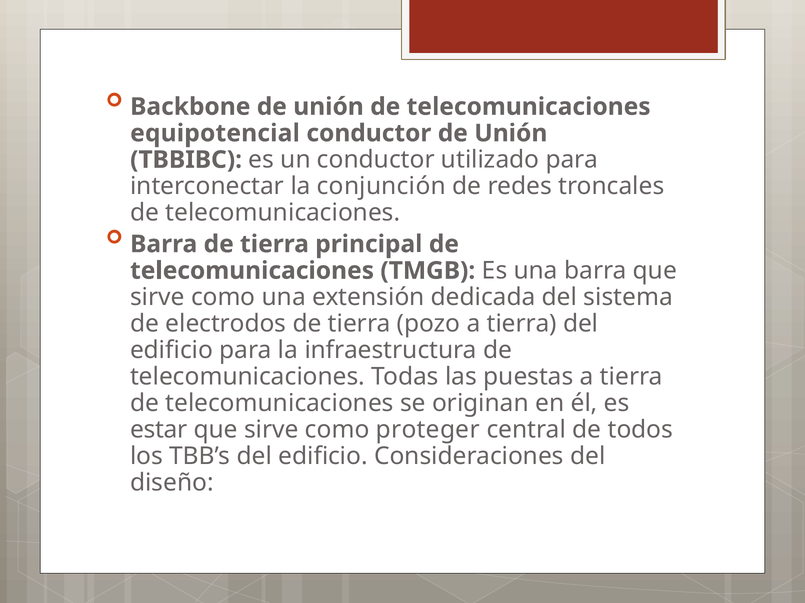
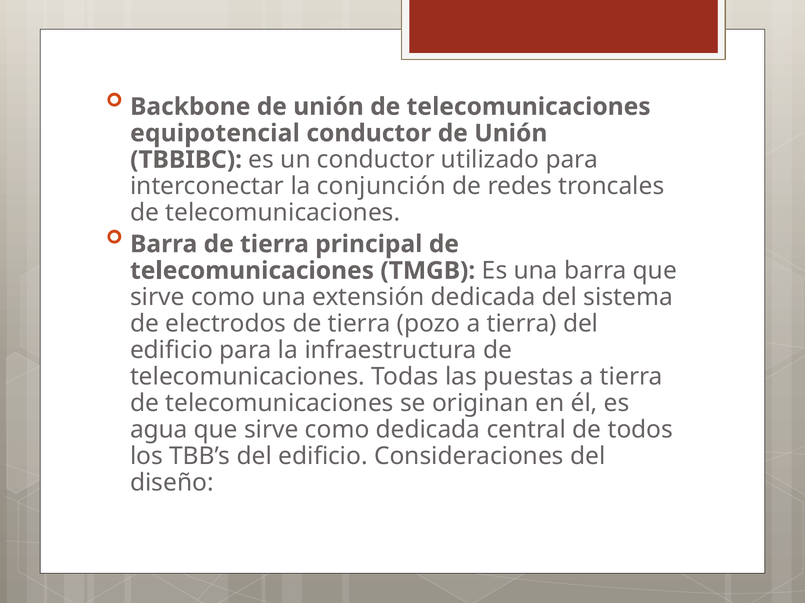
estar: estar -> agua (159, 430)
como proteger: proteger -> dedicada (428, 430)
